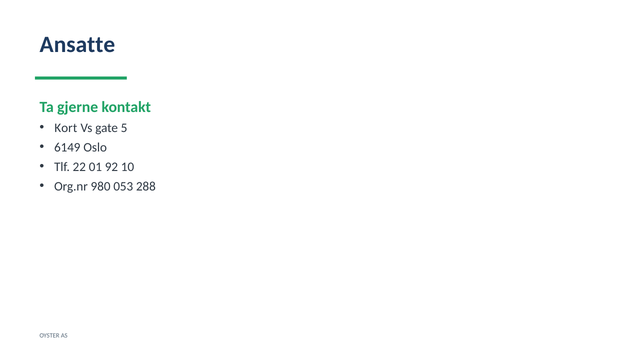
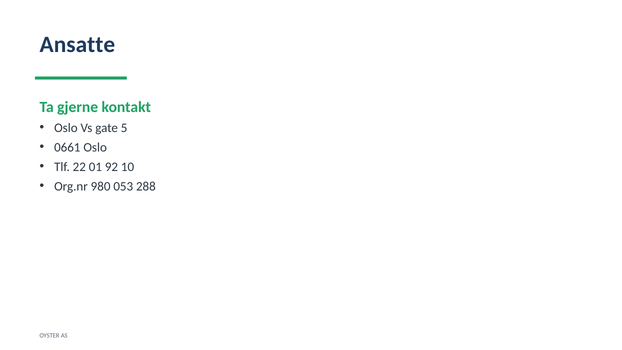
Kort: Kort -> Oslo (66, 128)
6149: 6149 -> 0661 (67, 147)
